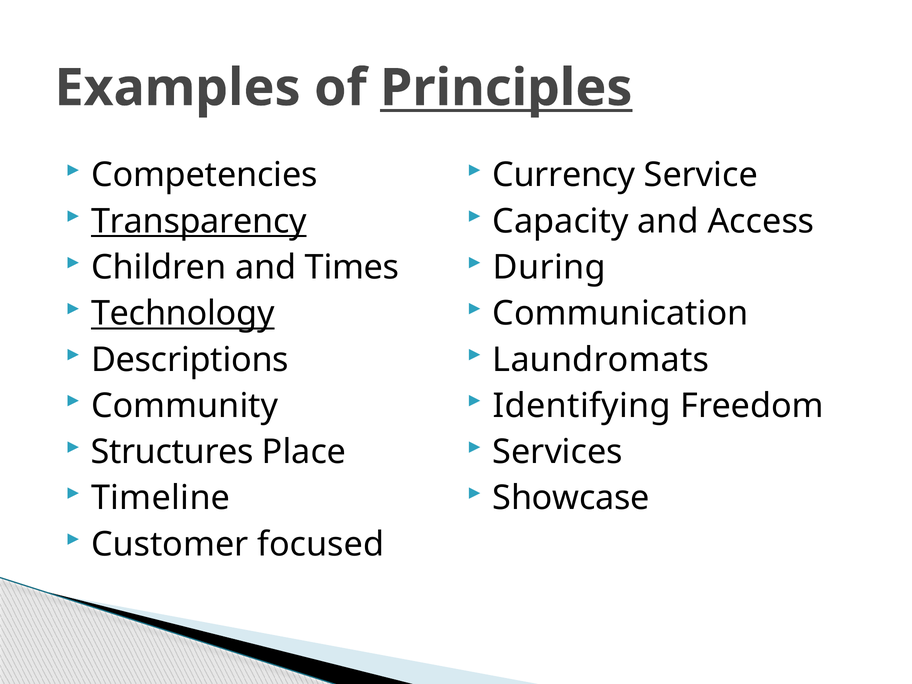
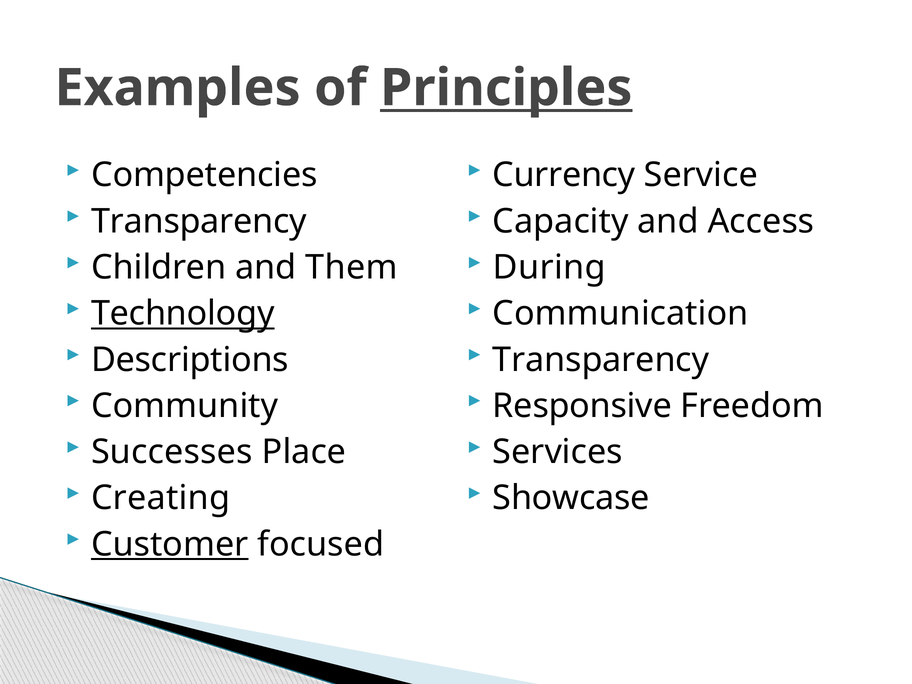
Transparency underline: present -> none (199, 221)
Times: Times -> Them (352, 267)
Laundromats: Laundromats -> Transparency (601, 360)
Identifying: Identifying -> Responsive (582, 406)
Structures: Structures -> Successes (172, 452)
Timeline: Timeline -> Creating (161, 498)
Customer underline: none -> present (170, 544)
